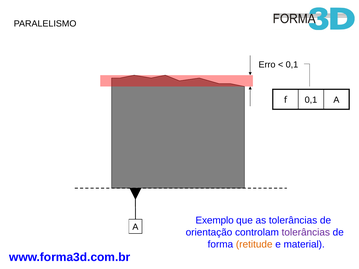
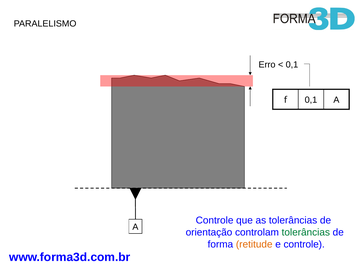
Exemplo: Exemplo -> Controle (215, 221)
tolerâncias colour: purple -> green (306, 233)
e material: material -> controle (304, 244)
